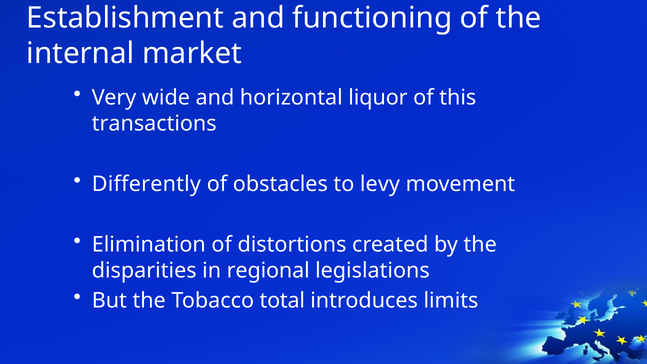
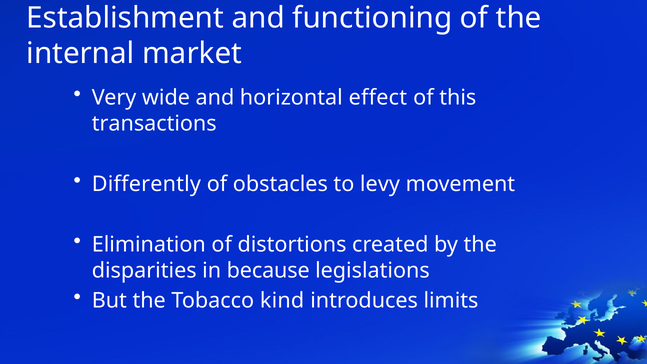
liquor: liquor -> effect (378, 98)
regional: regional -> because (268, 270)
total: total -> kind (282, 301)
